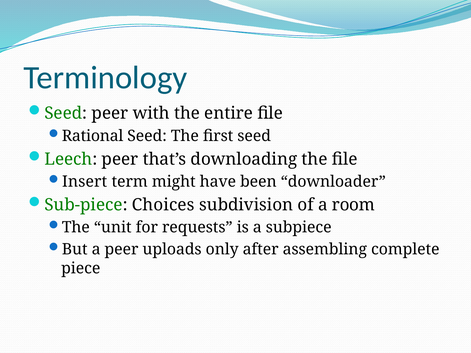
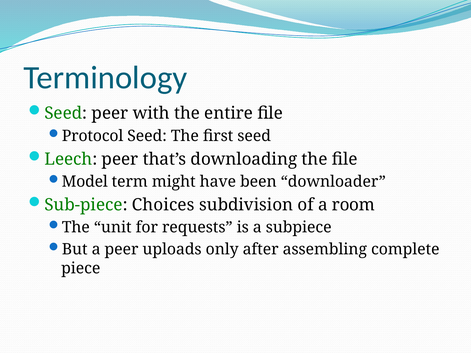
Rational: Rational -> Protocol (93, 136)
Insert: Insert -> Model (85, 182)
